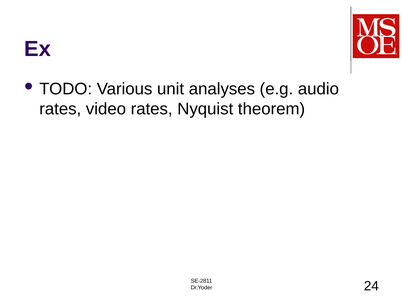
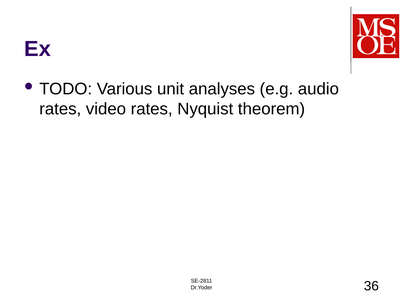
24: 24 -> 36 (371, 286)
